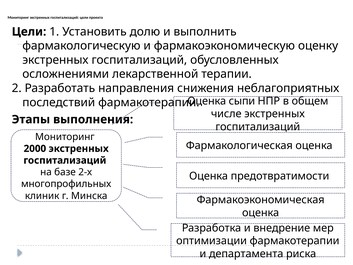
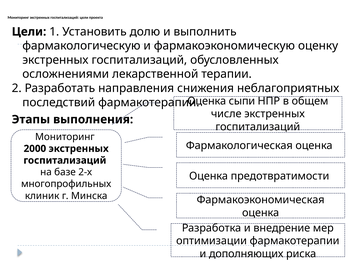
департамента: департамента -> дополняющих (246, 254)
